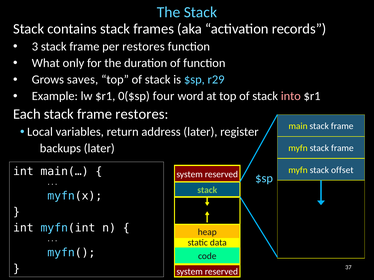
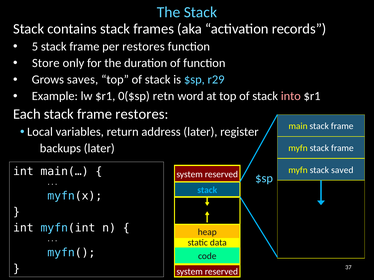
3: 3 -> 5 (35, 47)
What: What -> Store (46, 63)
four: four -> retn (164, 96)
offset: offset -> saved (342, 170)
stack colour: light green -> light blue (207, 190)
